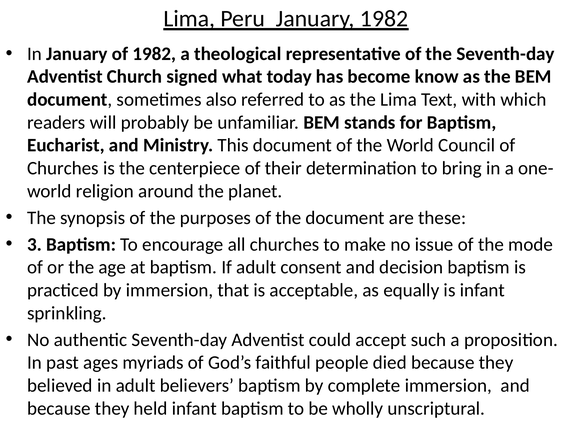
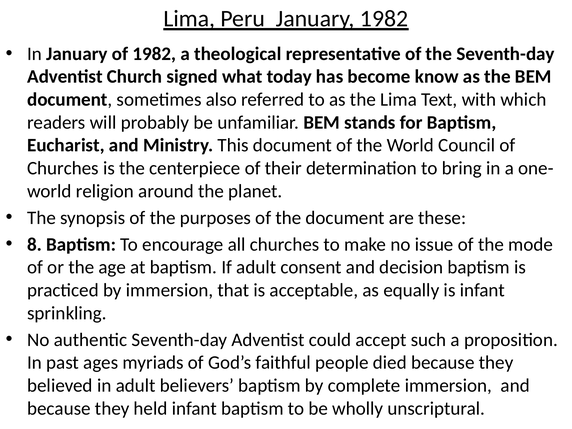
3: 3 -> 8 (35, 244)
